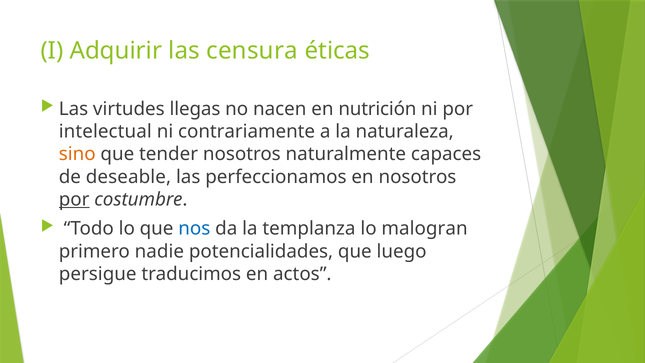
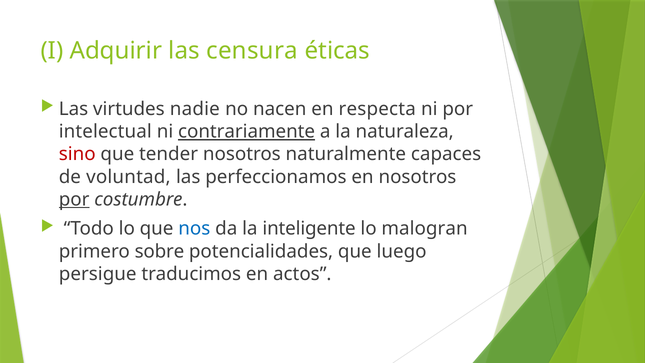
llegas: llegas -> nadie (195, 109)
nutrición: nutrición -> respecta (377, 109)
contrariamente underline: none -> present (247, 132)
sino colour: orange -> red (77, 154)
deseable: deseable -> voluntad (128, 177)
templanza: templanza -> inteligente (309, 229)
nadie: nadie -> sobre (159, 251)
